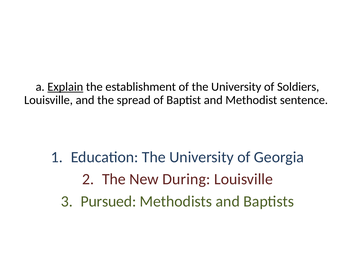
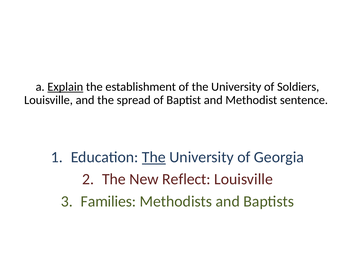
The underline: none -> present (154, 157)
During: During -> Reflect (186, 179)
Pursued: Pursued -> Families (108, 202)
